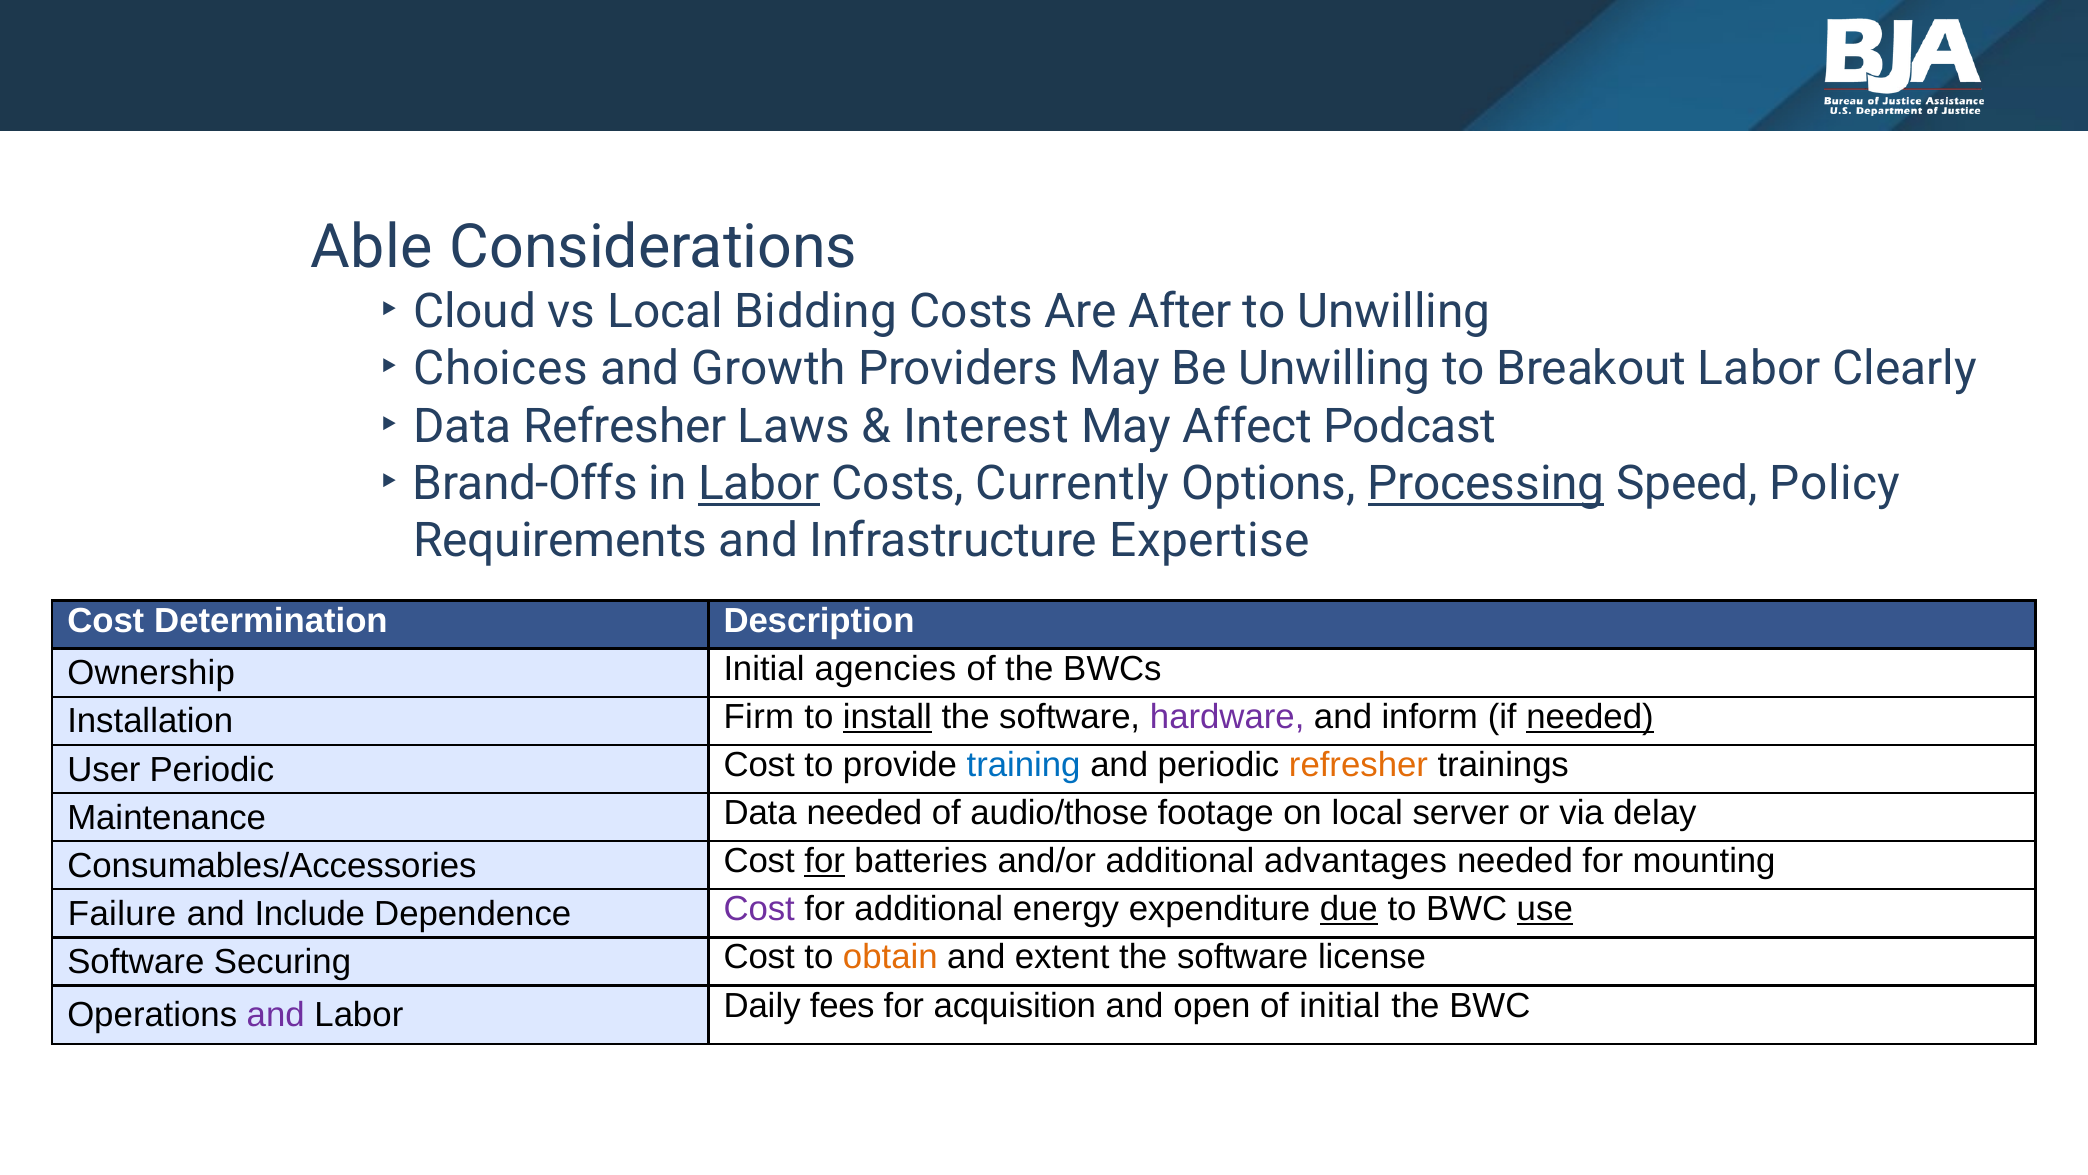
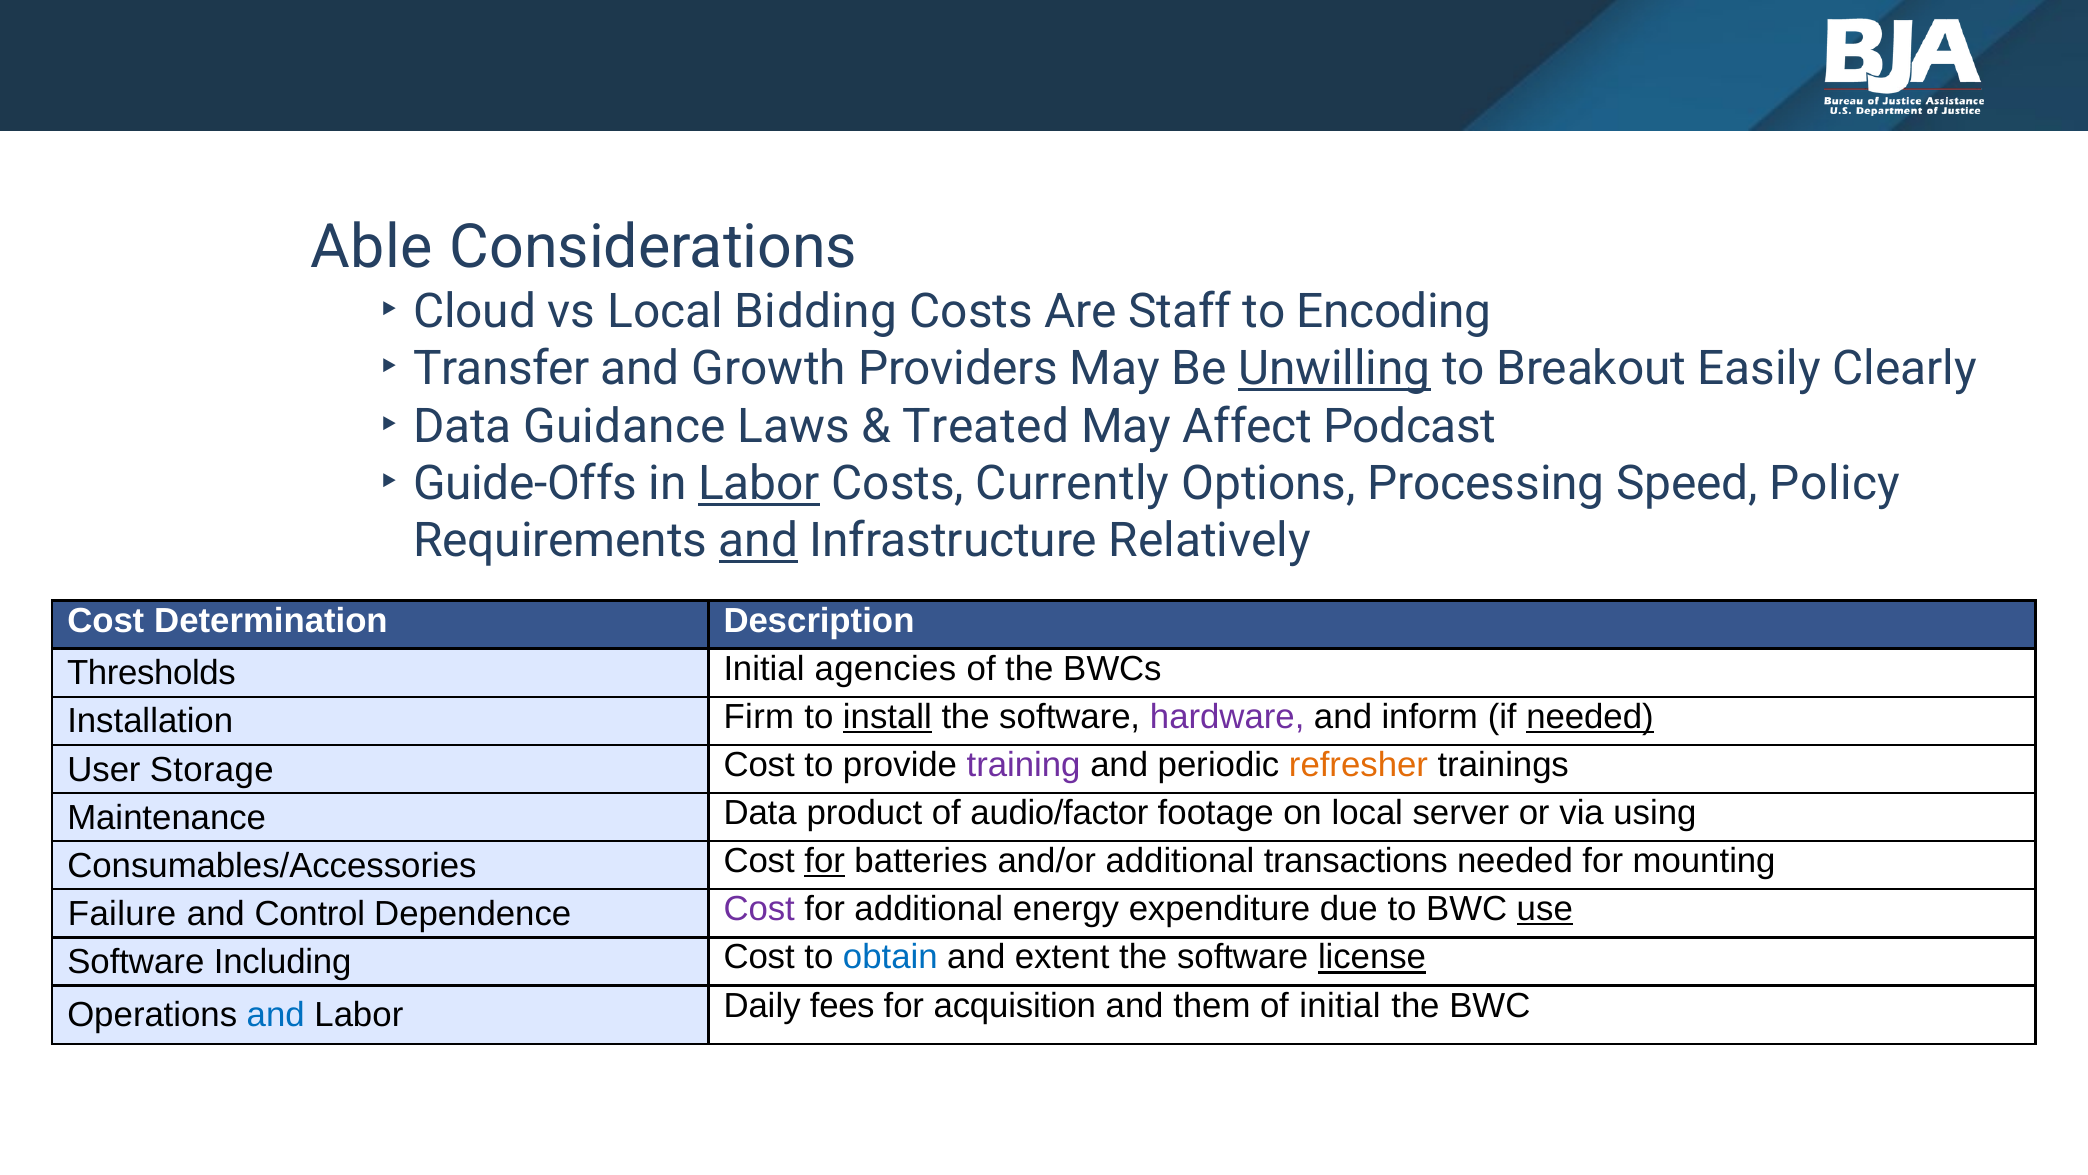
After: After -> Staff (1180, 311)
to Unwilling: Unwilling -> Encoding (1394, 311)
Choices: Choices -> Transfer (501, 369)
Unwilling underline: none -> present (1334, 369)
Breakout Labor: Labor -> Easily (1760, 369)
Data Refresher: Refresher -> Guidance (625, 426)
Interest: Interest -> Treated (986, 426)
Brand-Offs: Brand-Offs -> Guide-Offs (525, 483)
Processing underline: present -> none (1486, 483)
and underline: none -> present (759, 541)
Expertise: Expertise -> Relatively (1210, 541)
Ownership: Ownership -> Thresholds (151, 673)
User Periodic: Periodic -> Storage (212, 769)
training colour: blue -> purple (1024, 765)
Data needed: needed -> product (864, 813)
audio/those: audio/those -> audio/factor (1059, 813)
delay: delay -> using (1655, 813)
advantages: advantages -> transactions (1356, 861)
Include: Include -> Control (310, 914)
due underline: present -> none (1349, 909)
Securing: Securing -> Including (283, 962)
obtain colour: orange -> blue (890, 957)
license underline: none -> present (1372, 957)
and colour: purple -> blue (276, 1015)
open: open -> them (1212, 1005)
